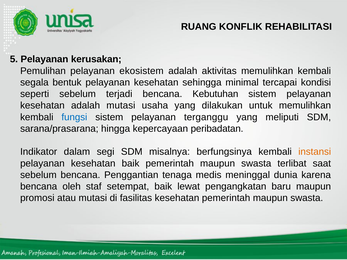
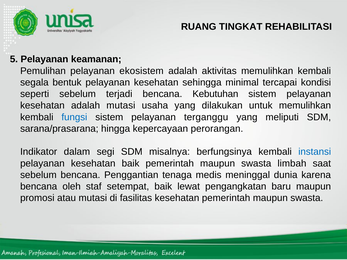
KONFLIK: KONFLIK -> TINGKAT (241, 27)
kerusakan: kerusakan -> keamanan (96, 59)
peribadatan: peribadatan -> perorangan (217, 129)
instansi colour: orange -> blue (315, 152)
terlibat: terlibat -> limbah (292, 163)
